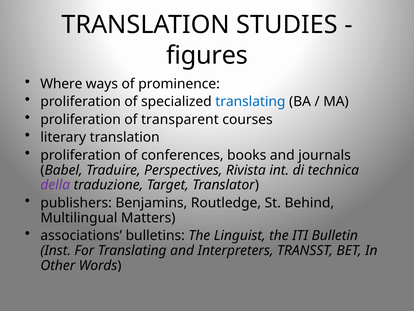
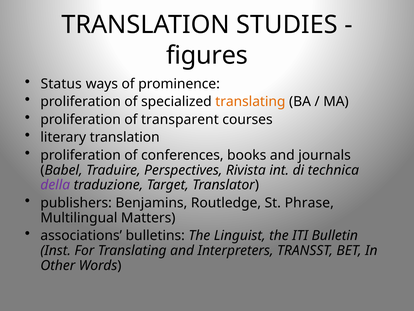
Where: Where -> Status (61, 84)
translating colour: blue -> orange (250, 102)
Behind: Behind -> Phrase (309, 203)
